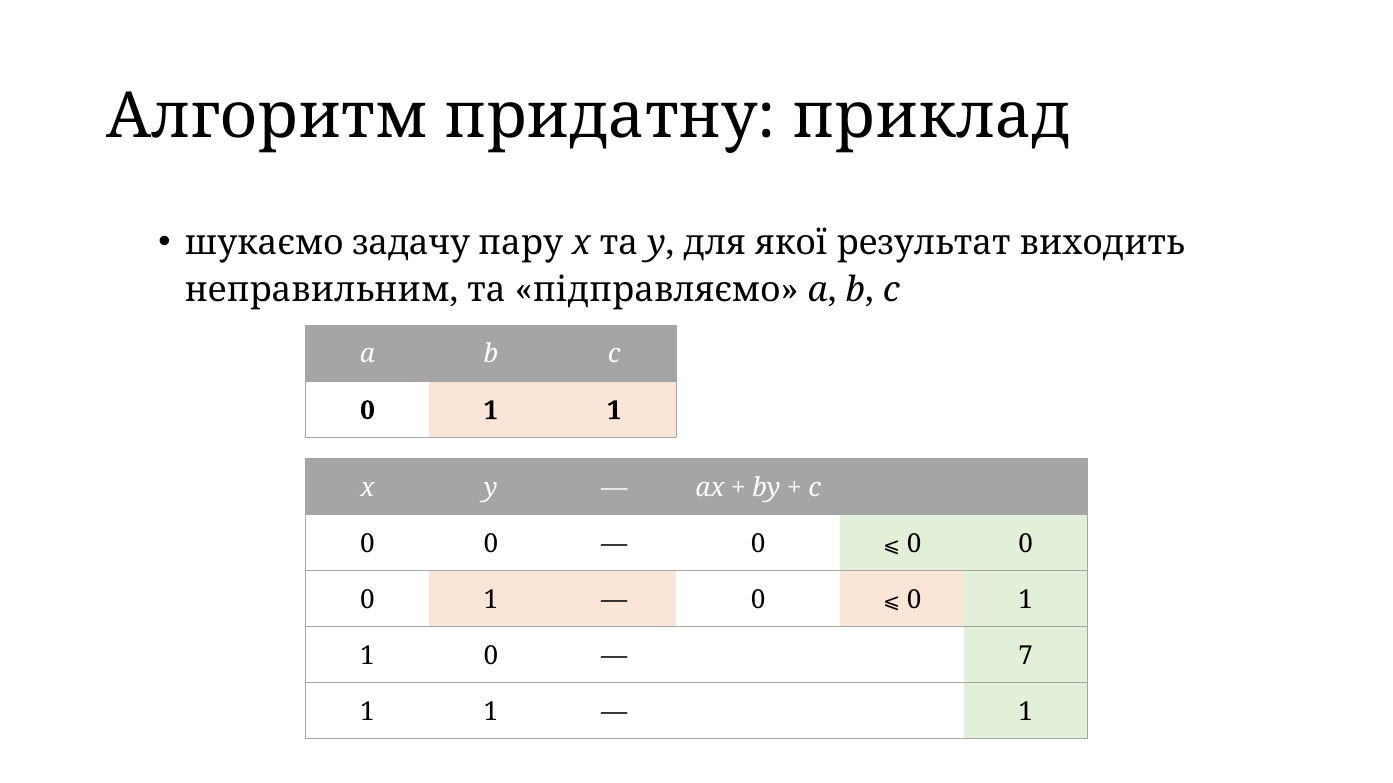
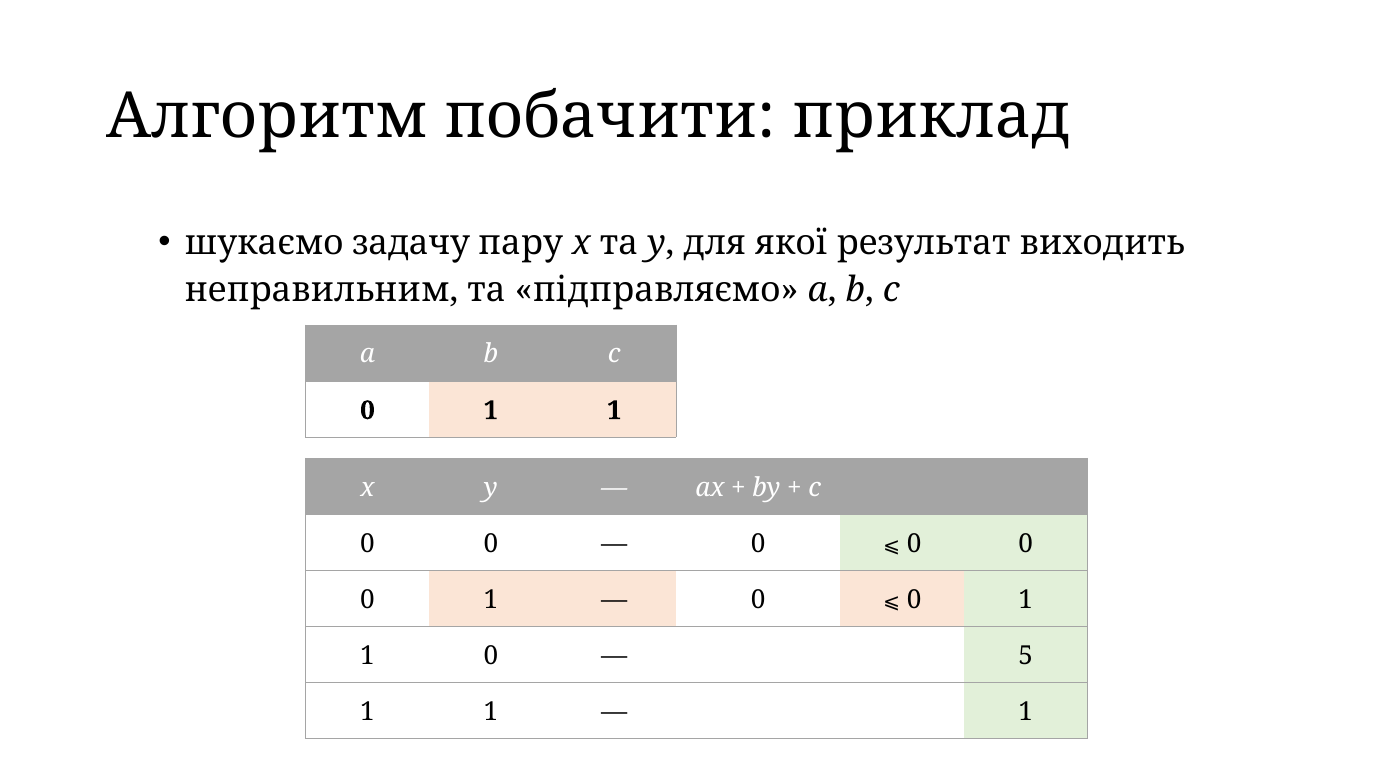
придатну: придатну -> побачити (610, 117)
7: 7 -> 5 (1026, 656)
